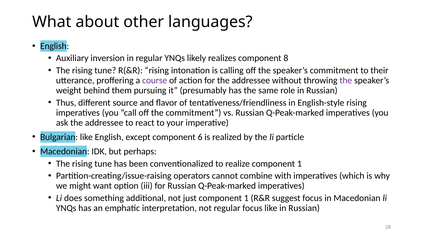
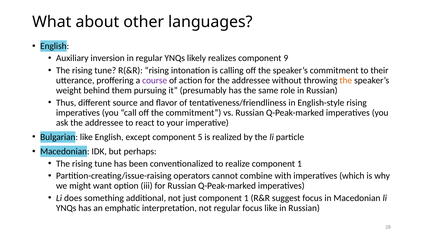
8: 8 -> 9 (286, 58)
the colour: purple -> orange (346, 80)
6: 6 -> 5 (200, 137)
